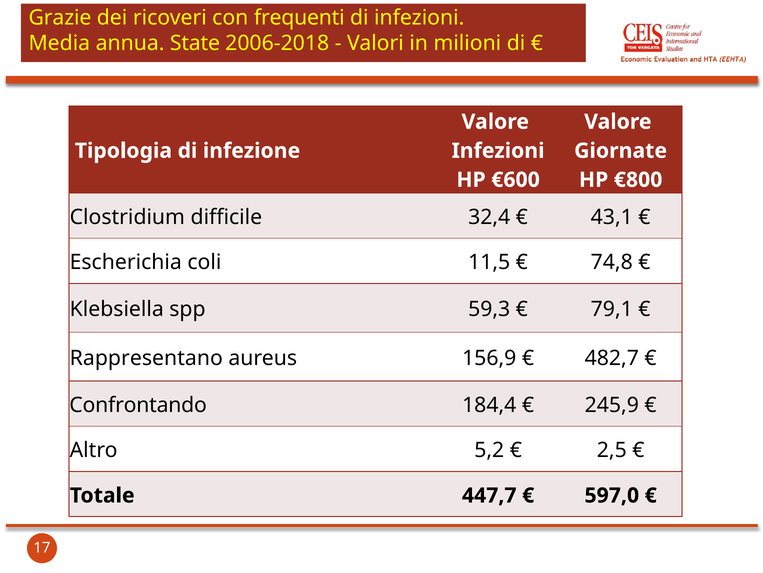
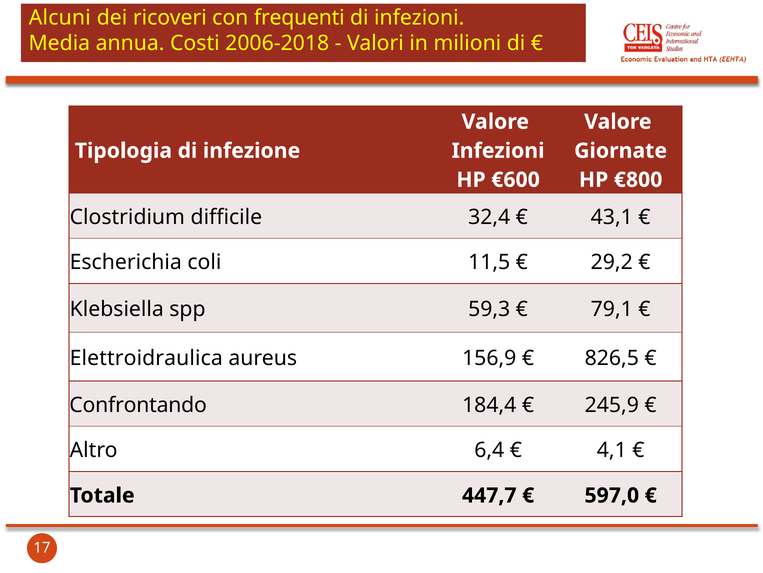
Grazie: Grazie -> Alcuni (60, 18)
State: State -> Costi (195, 43)
74,8: 74,8 -> 29,2 (612, 262)
Rappresentano: Rappresentano -> Elettroidraulica (146, 358)
482,7: 482,7 -> 826,5 (612, 358)
5,2: 5,2 -> 6,4 (489, 450)
2,5: 2,5 -> 4,1 (612, 450)
